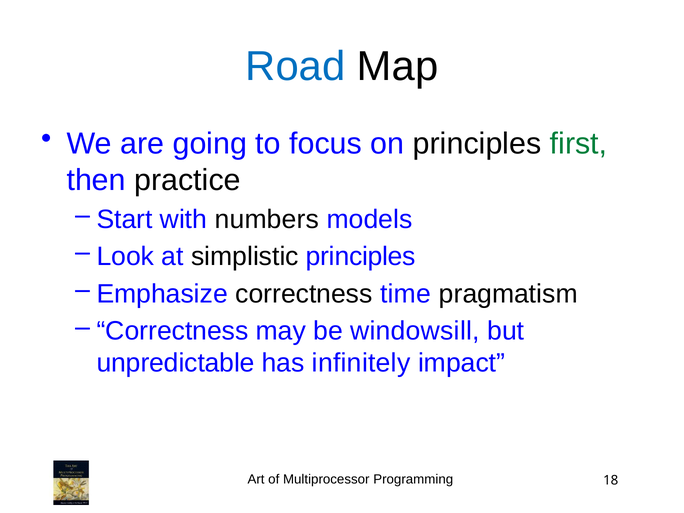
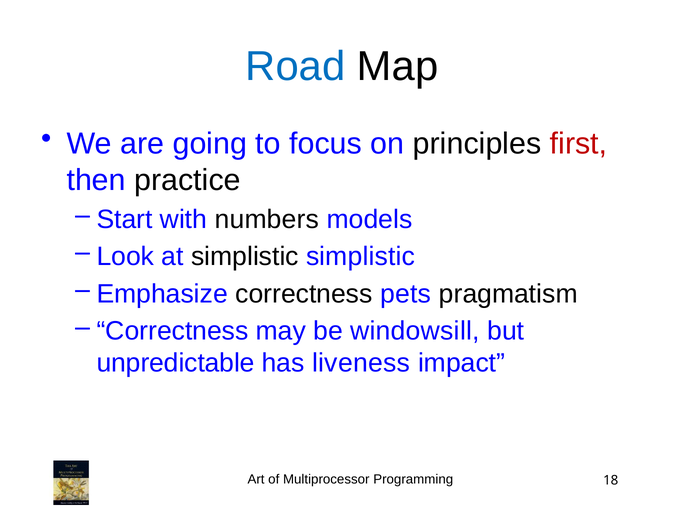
first colour: green -> red (579, 143)
simplistic principles: principles -> simplistic (361, 257)
time: time -> pets (406, 294)
infinitely: infinitely -> liveness (361, 363)
